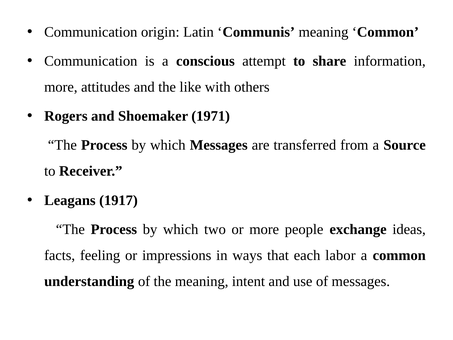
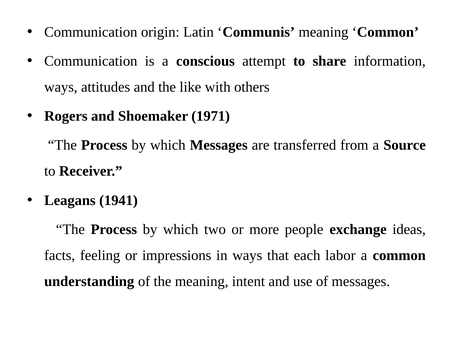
more: more -> ways (61, 87)
1917: 1917 -> 1941 (118, 200)
